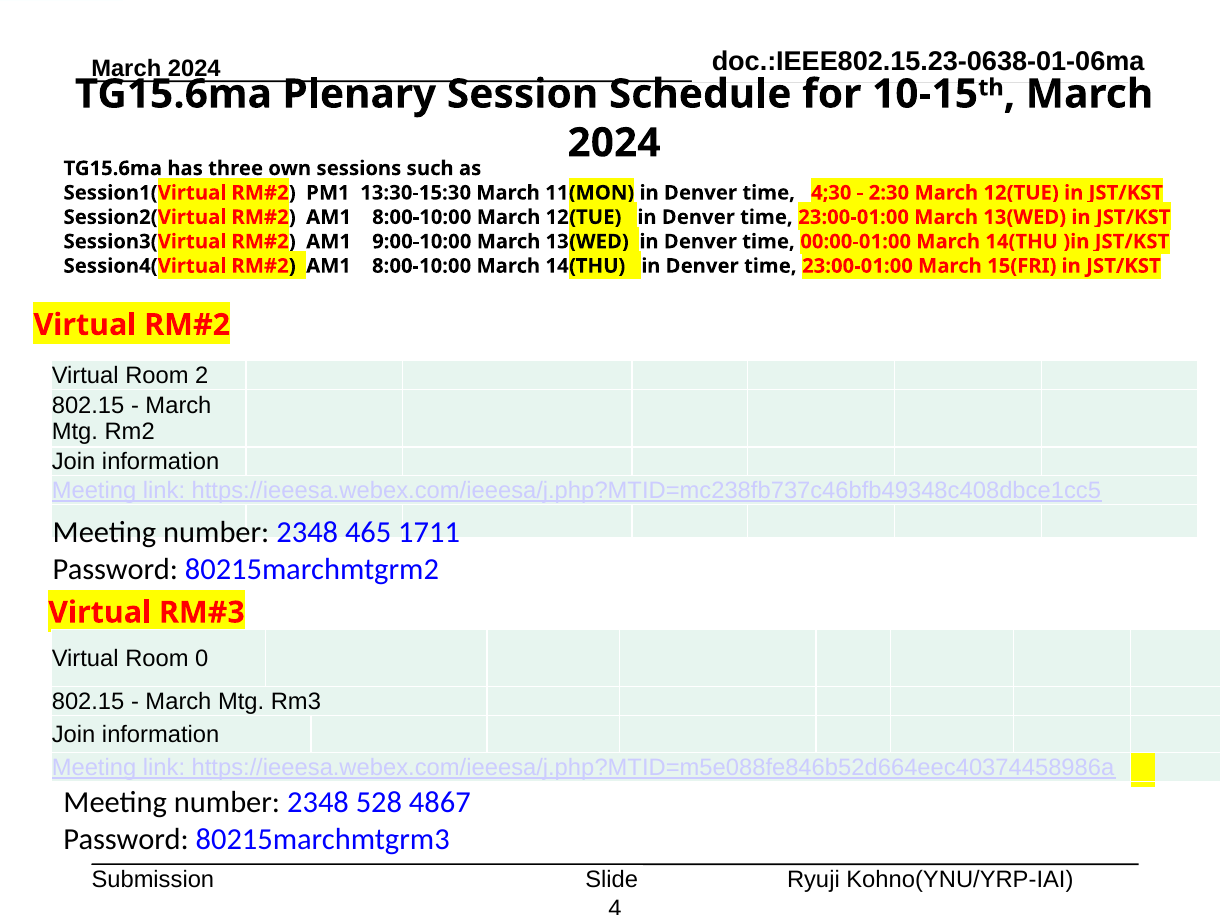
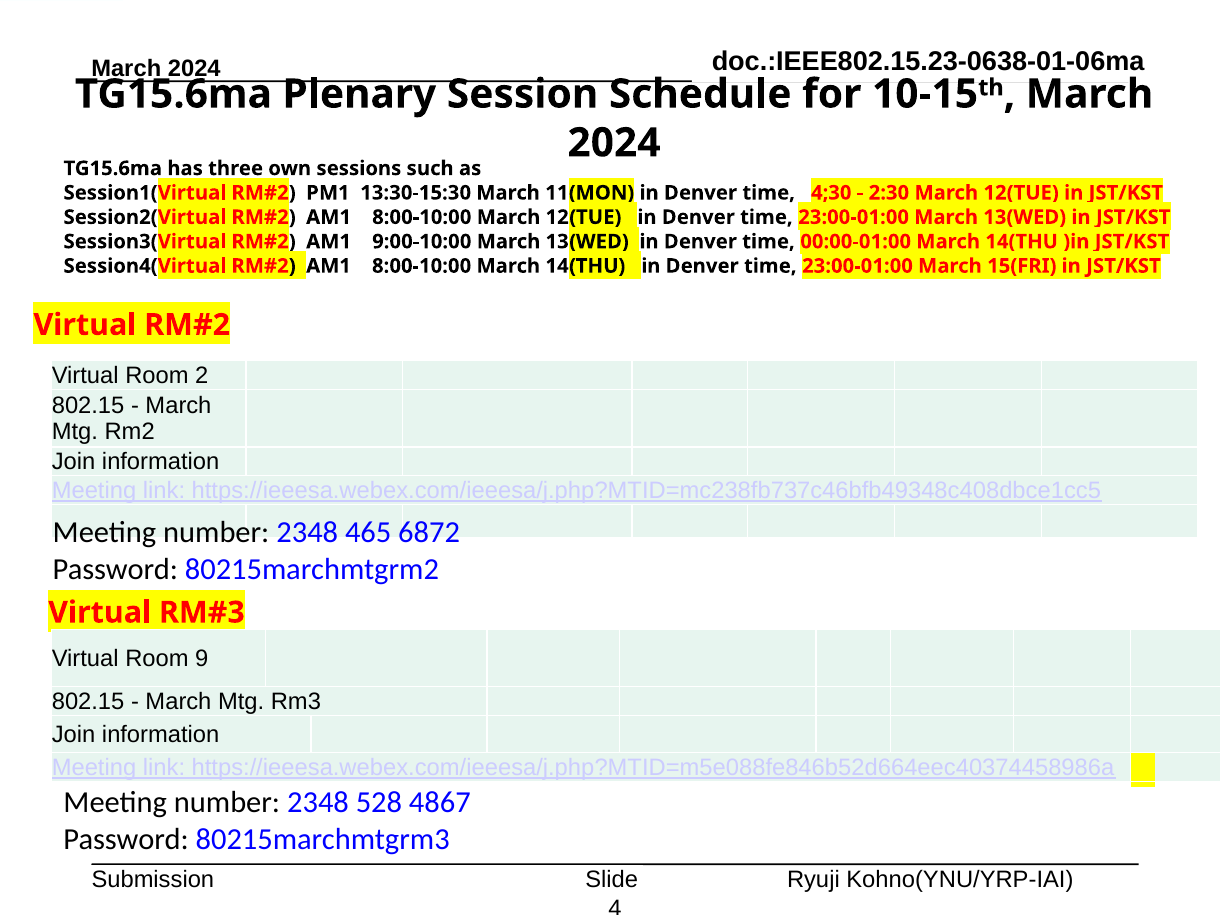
1711: 1711 -> 6872 (429, 533)
0: 0 -> 9 (202, 659)
